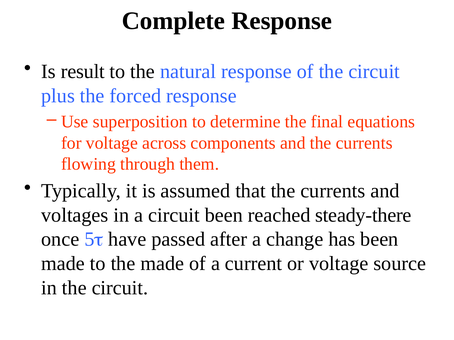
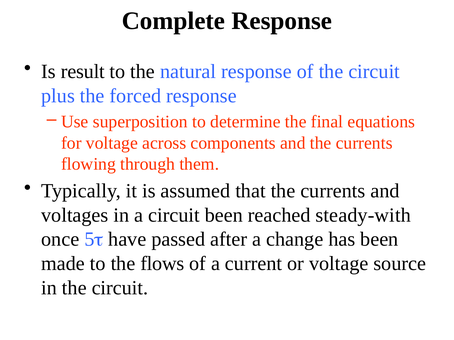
steady-there: steady-there -> steady-with (363, 215)
the made: made -> flows (162, 264)
